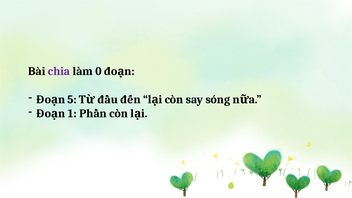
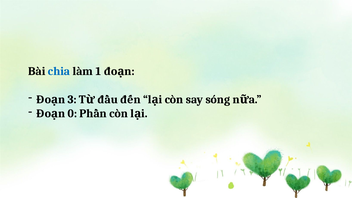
chia colour: purple -> blue (59, 71)
0: 0 -> 1 (98, 71)
5: 5 -> 3 (72, 99)
1: 1 -> 0 (72, 114)
